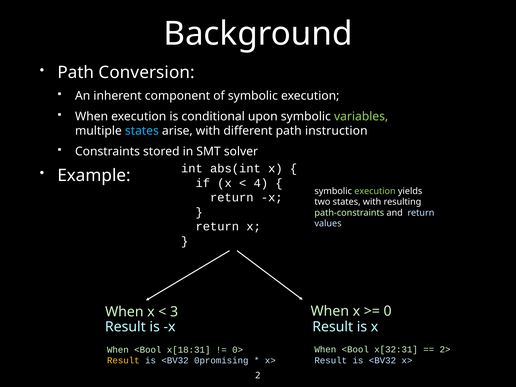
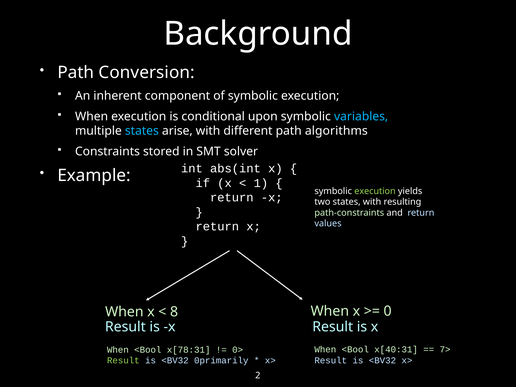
variables colour: light green -> light blue (361, 116)
instruction: instruction -> algorithms (336, 131)
4: 4 -> 1 (261, 183)
3: 3 -> 8 (174, 312)
x[32:31: x[32:31 -> x[40:31 (396, 350)
2>: 2> -> 7> (445, 350)
x[18:31: x[18:31 -> x[78:31 (189, 350)
Result colour: yellow -> light green (123, 361)
0promising: 0promising -> 0primarily (221, 361)
